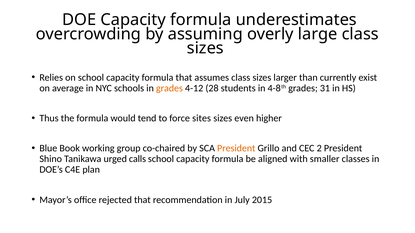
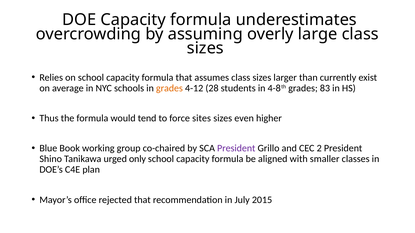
31: 31 -> 83 (325, 88)
President colour: orange -> purple (236, 149)
calls: calls -> only (137, 159)
